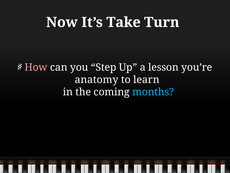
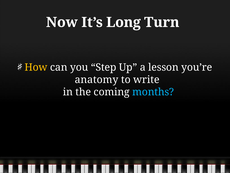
Take: Take -> Long (124, 22)
How colour: pink -> yellow (36, 67)
learn: learn -> write (146, 79)
